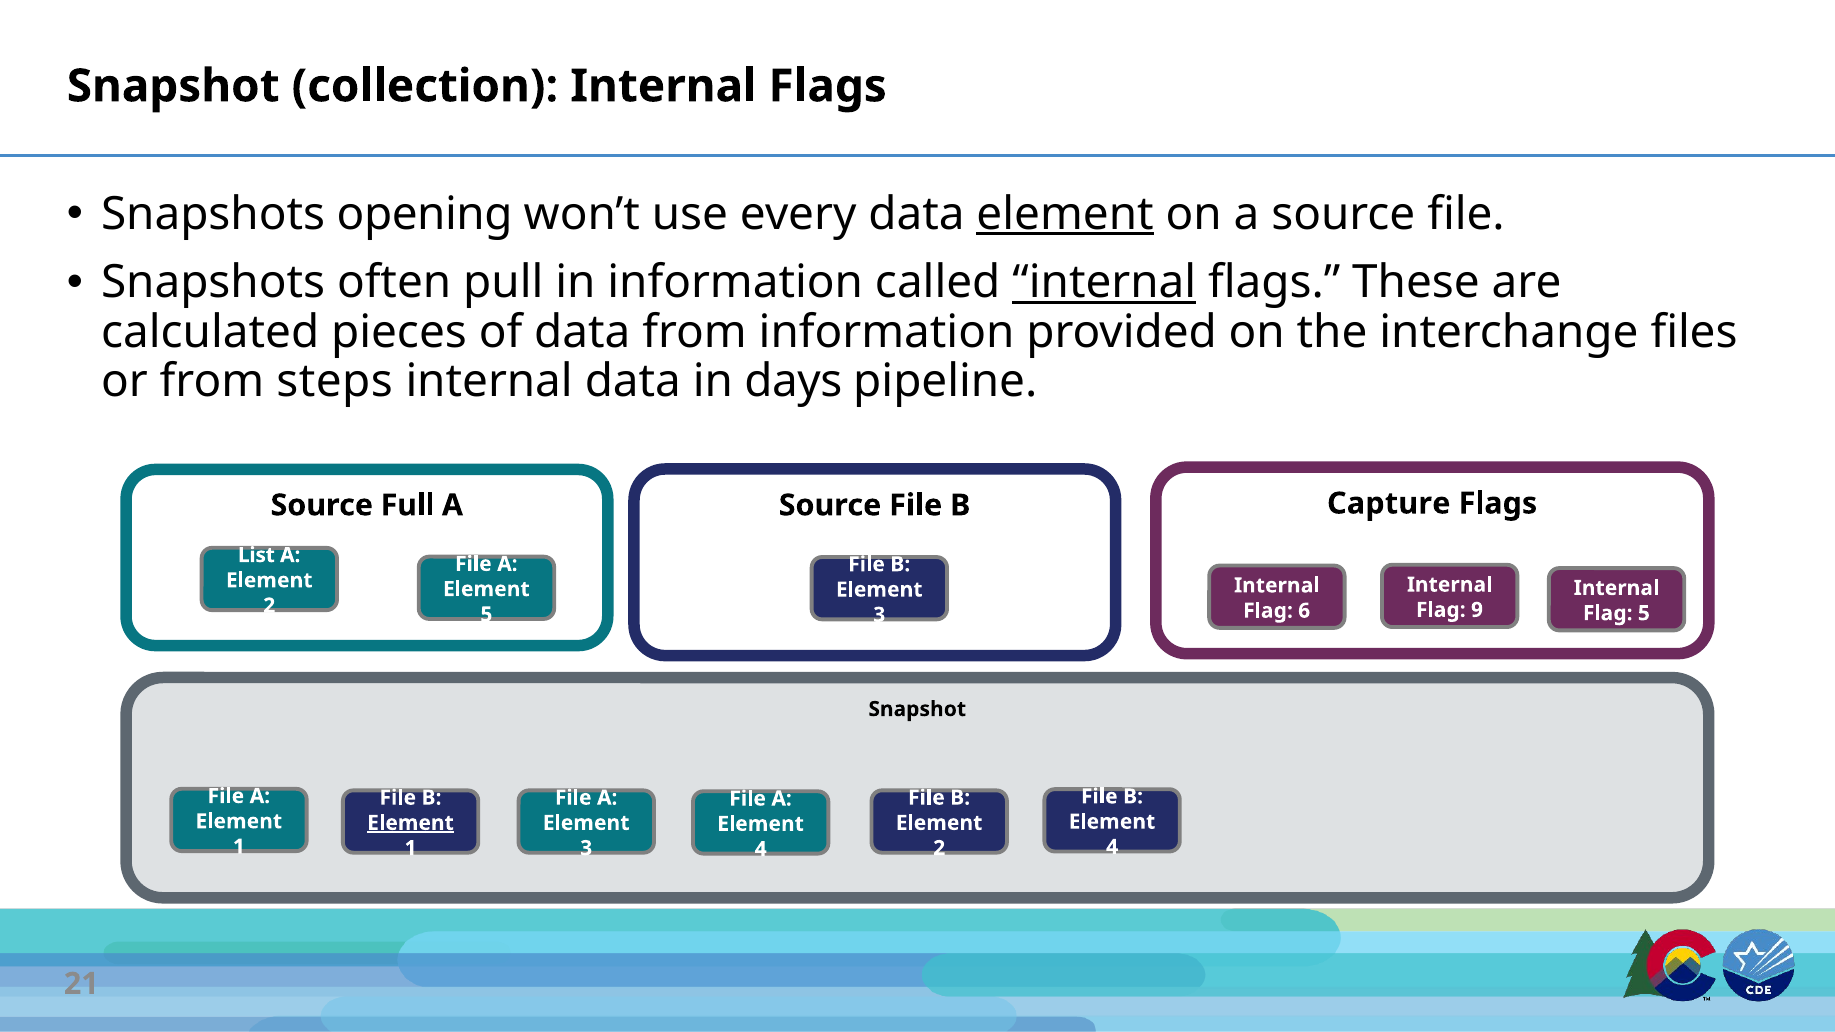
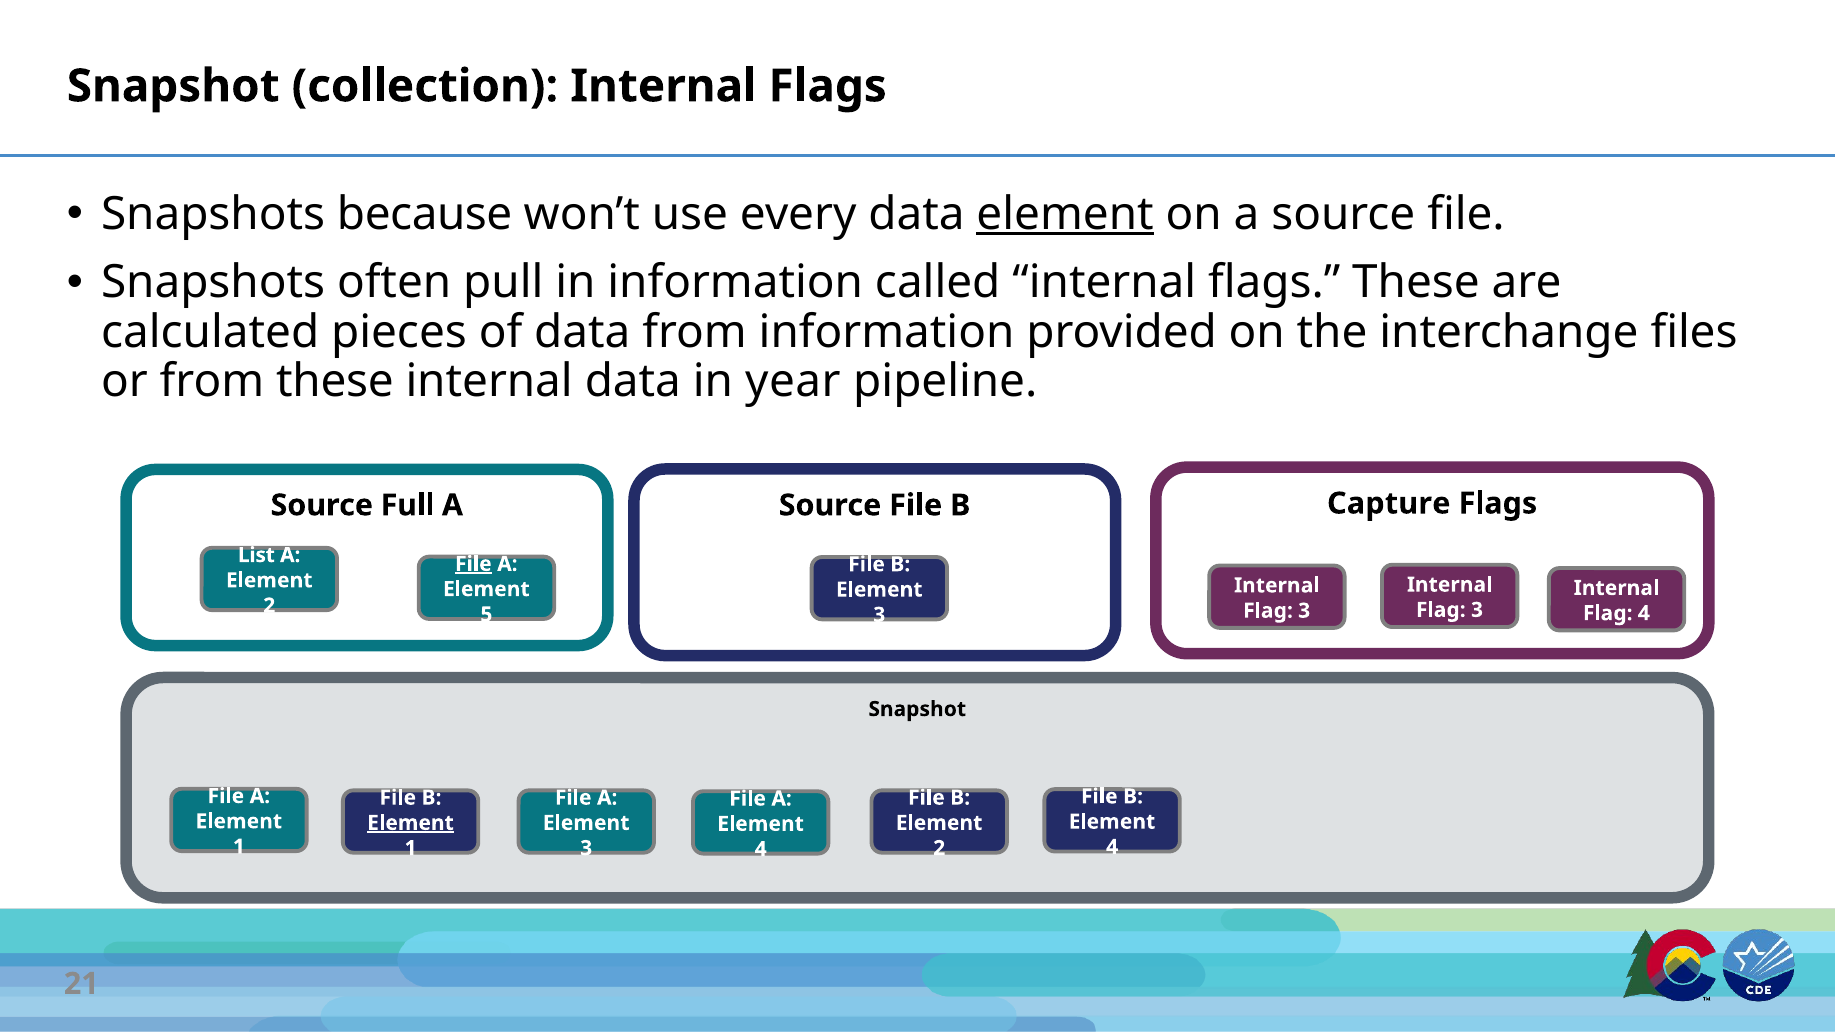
opening: opening -> because (425, 214)
internal underline: present -> none (1104, 283)
from steps: steps -> these (335, 382)
days: days -> year (793, 382)
File underline: none -> present (473, 564)
9: 9 -> 3 (1477, 610)
6: 6 -> 3 (1304, 611)
Flag 5: 5 -> 4 (1644, 613)
